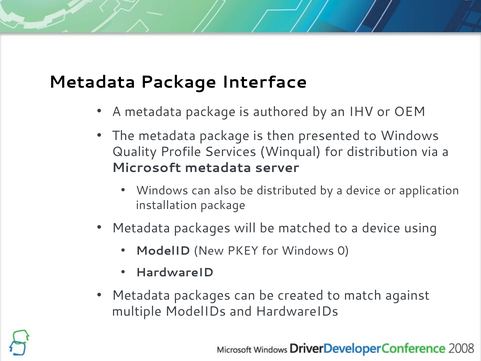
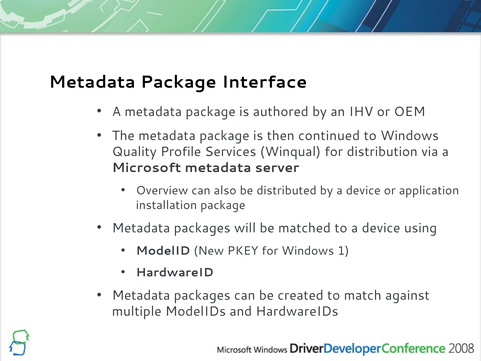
presented: presented -> continued (329, 136)
Windows: Windows -> Overview (162, 190)
0: 0 -> 1 (343, 251)
